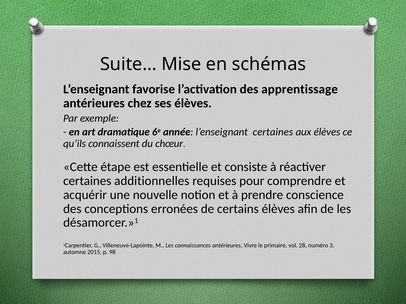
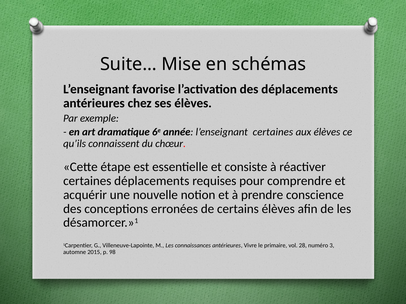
des apprentissage: apprentissage -> déplacements (300, 89)
certaines additionnelles: additionnelles -> déplacements (152, 181)
